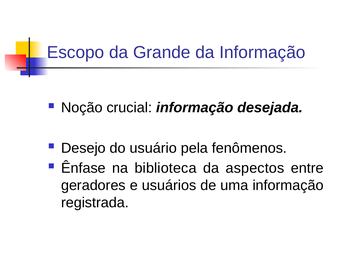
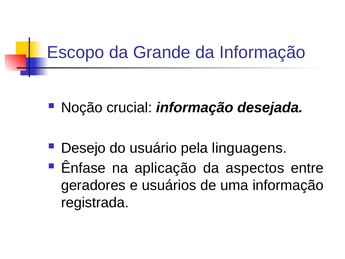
fenômenos: fenômenos -> linguagens (249, 148)
biblioteca: biblioteca -> aplicação (166, 168)
